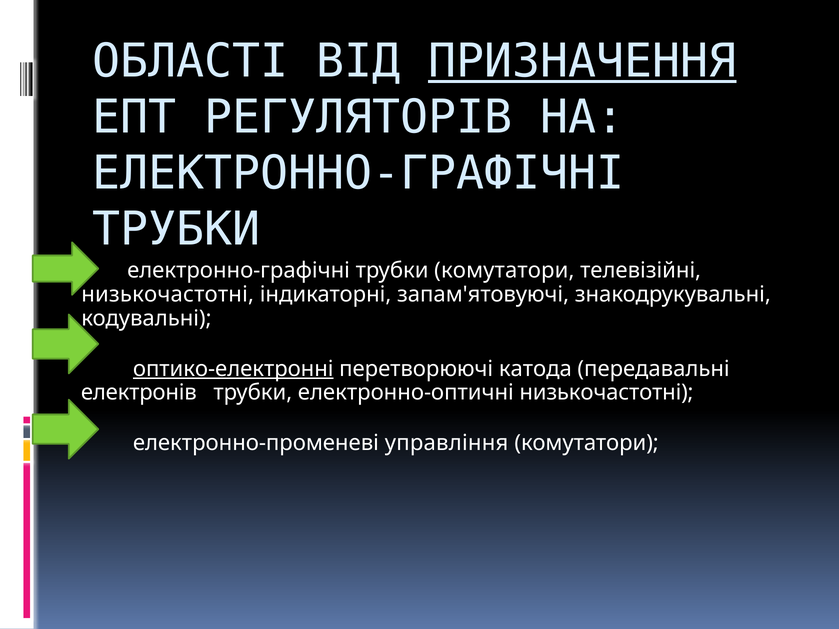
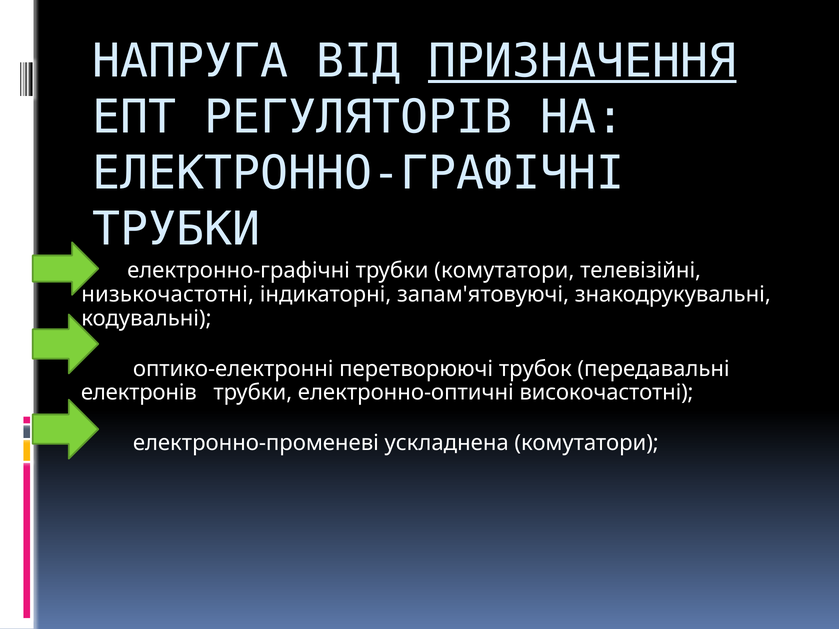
ОБЛАСТІ: ОБЛАСТІ -> НАПРУГА (190, 62)
оптико-електронні underline: present -> none (233, 369)
катода: катода -> трубок (535, 369)
електронно-оптичні низькочастотні: низькочастотні -> високочастотні (606, 393)
управління: управління -> ускладнена (447, 443)
